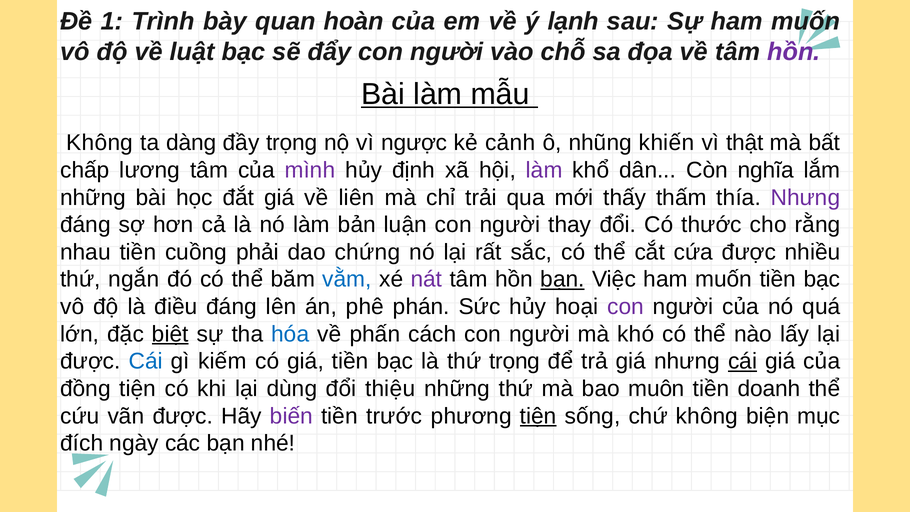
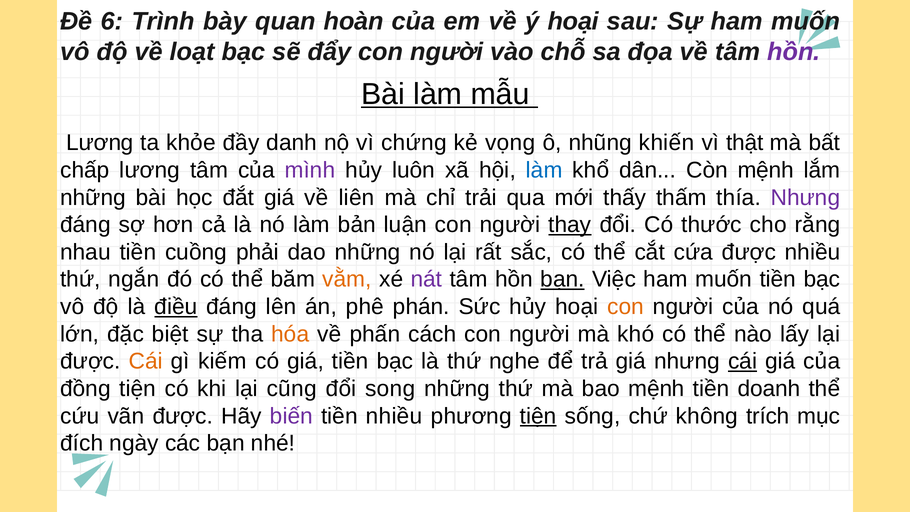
1: 1 -> 6 (112, 21)
ý lạnh: lạnh -> hoại (573, 21)
luật: luật -> loạt (192, 52)
Không: Không -> Lương (100, 143)
dàng: dàng -> khỏe (191, 143)
đầy trọng: trọng -> danh (292, 143)
ngược: ngược -> chứng (414, 143)
cảnh: cảnh -> vọng (510, 143)
định: định -> luôn (414, 170)
làm colour: purple -> blue (544, 170)
Còn nghĩa: nghĩa -> mệnh (766, 170)
thay underline: none -> present (570, 225)
dao chứng: chứng -> những (368, 252)
vằm colour: blue -> orange (347, 279)
điều underline: none -> present (176, 307)
con colour: purple -> orange (626, 307)
biệt underline: present -> none (170, 334)
hóa colour: blue -> orange (290, 334)
Cái colour: blue -> orange (146, 361)
thứ trọng: trọng -> nghe (515, 361)
dùng: dùng -> cũng (292, 389)
thiệu: thiệu -> song (390, 389)
bao muôn: muôn -> mệnh (656, 389)
tiền trước: trước -> nhiều (394, 416)
biện: biện -> trích (768, 416)
